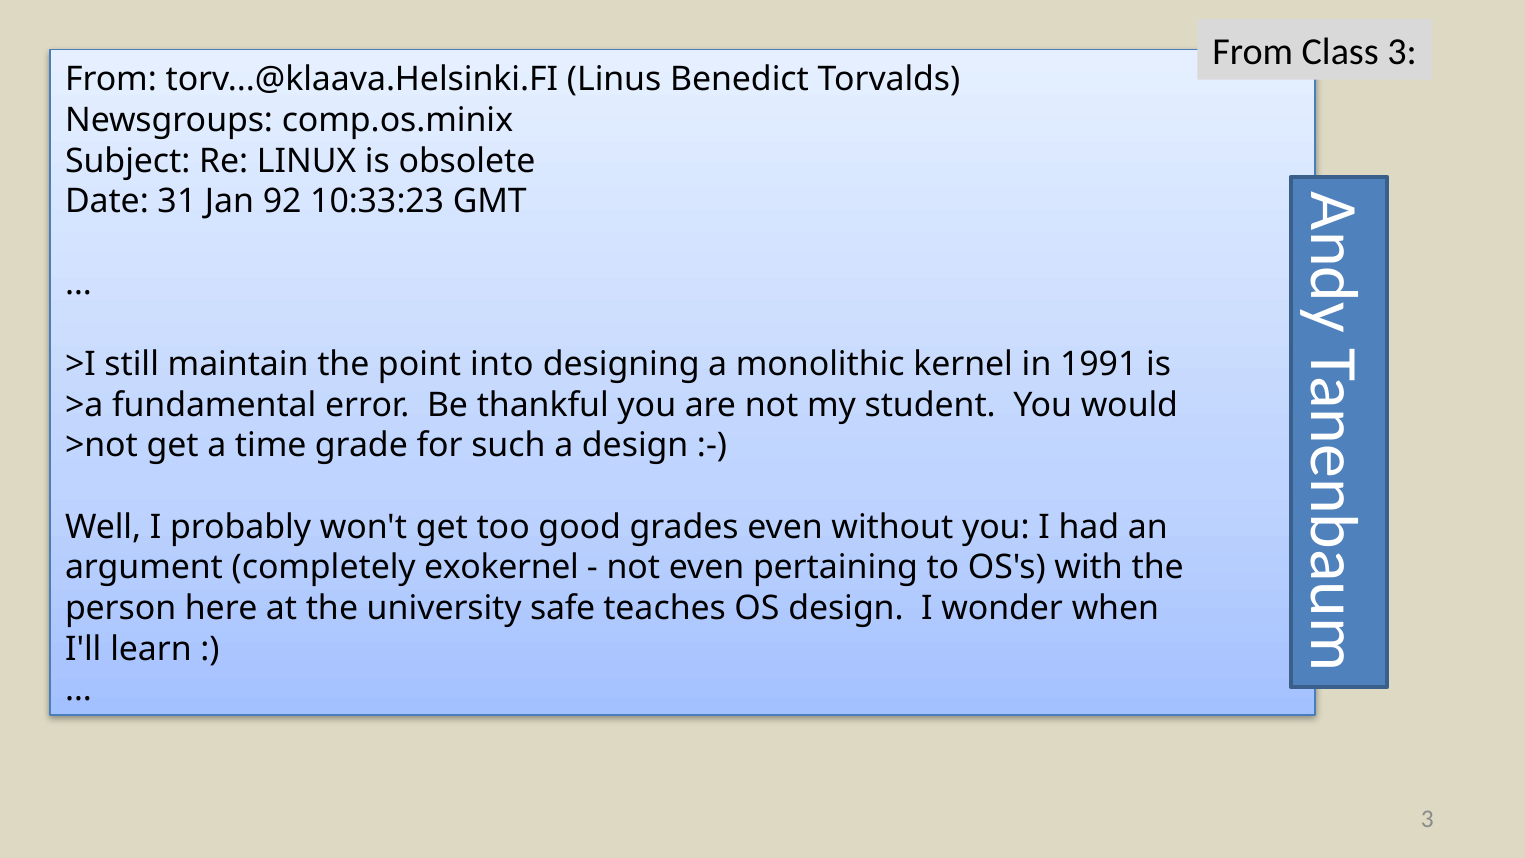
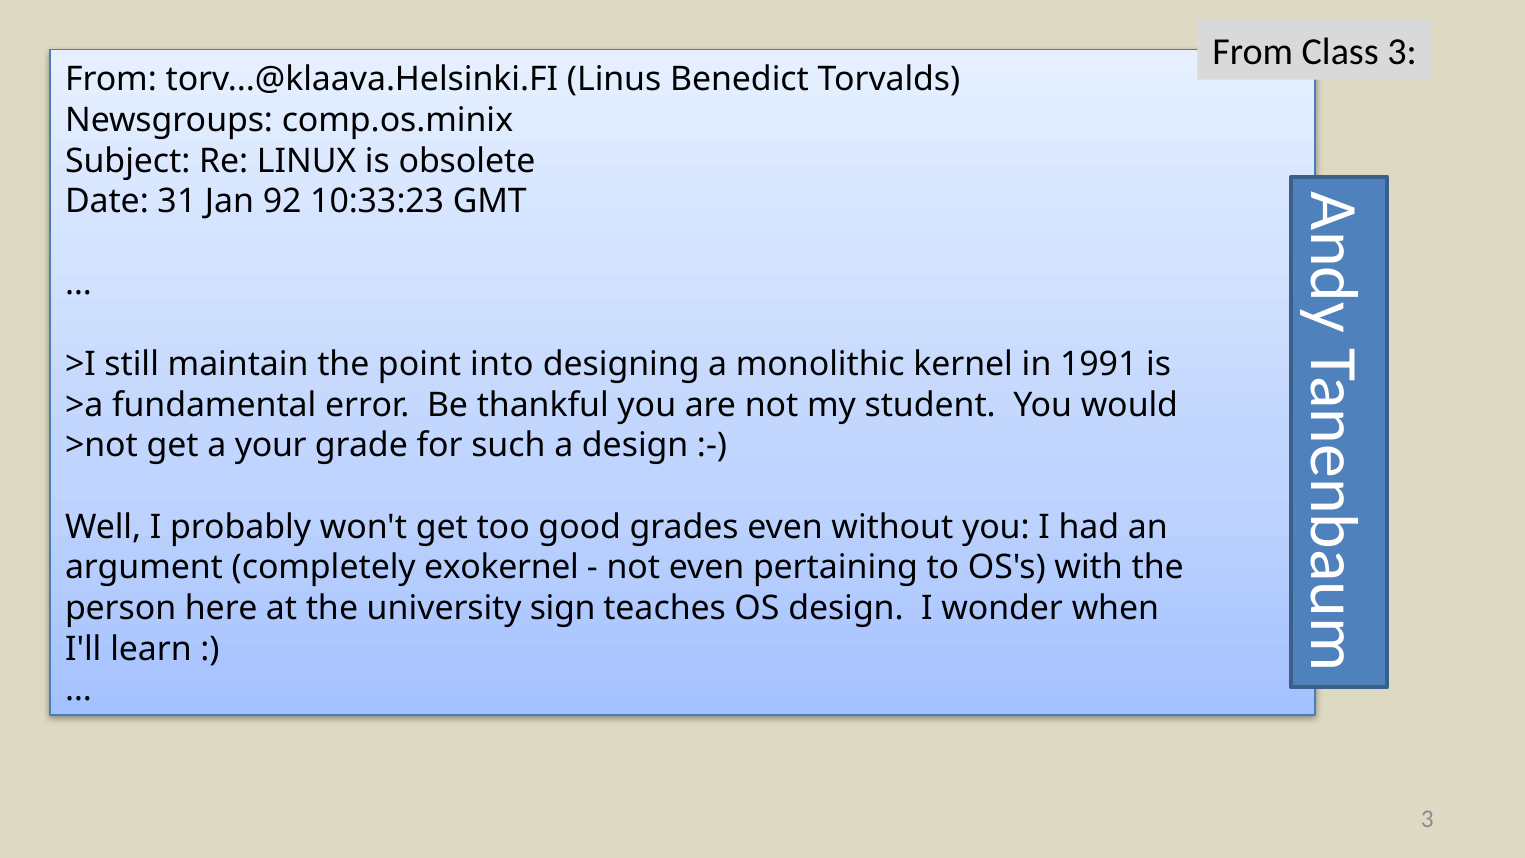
time: time -> your (271, 446)
safe: safe -> sign (563, 608)
